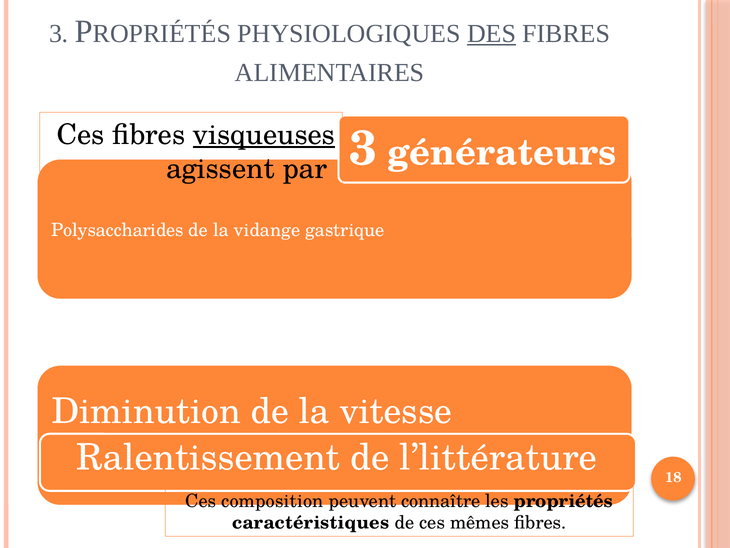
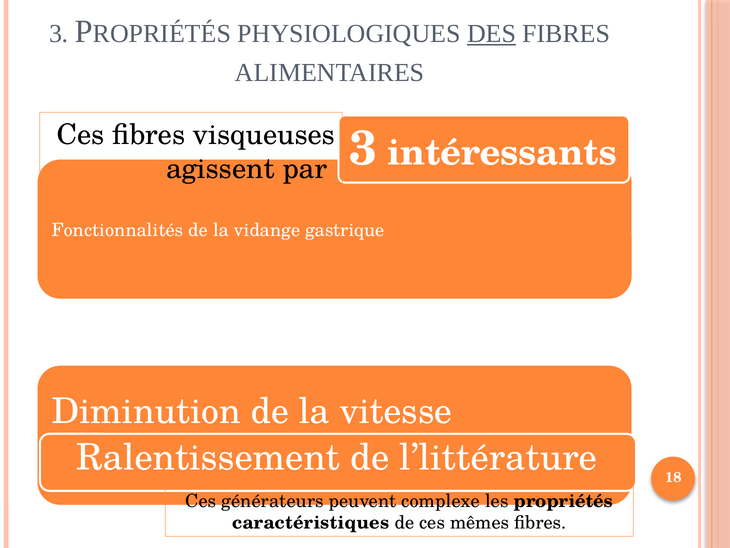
visqueuses underline: present -> none (264, 135)
générateurs: générateurs -> intéressants (502, 153)
Polysaccharides: Polysaccharides -> Fonctionnalités (117, 230)
composition: composition -> générateurs (272, 501)
connaître: connaître -> complexe (441, 501)
